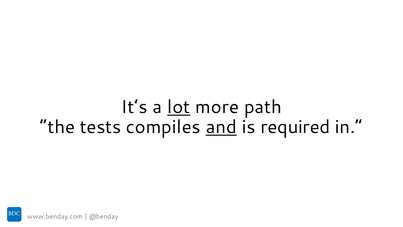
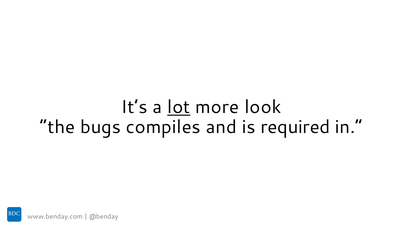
path: path -> look (263, 107)
tests: tests -> bugs (100, 127)
and underline: present -> none (221, 127)
